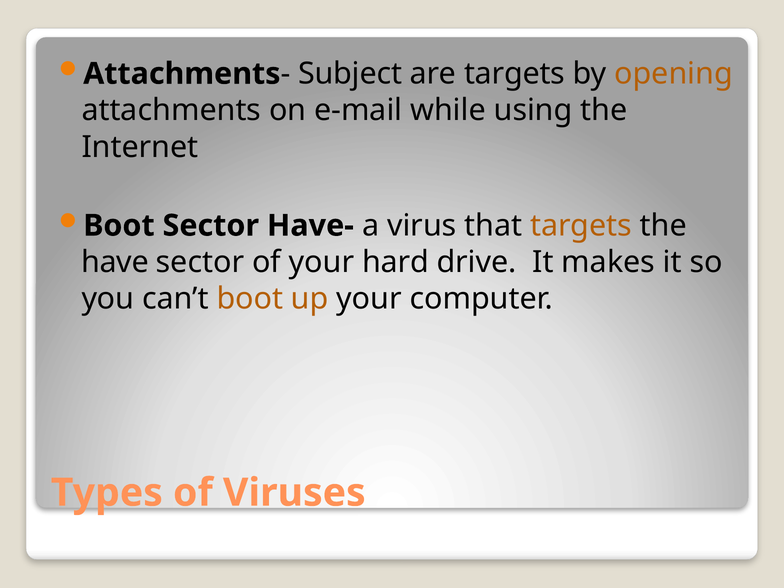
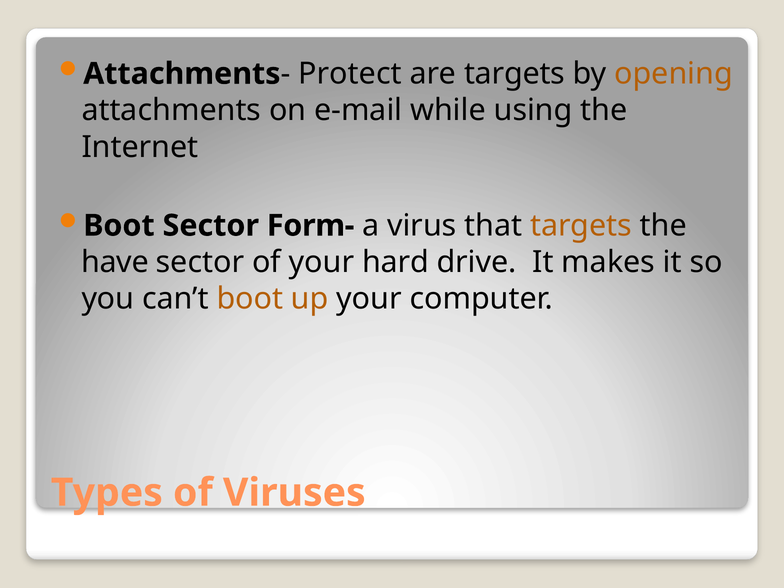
Subject: Subject -> Protect (350, 74)
Have-: Have- -> Form- (311, 226)
